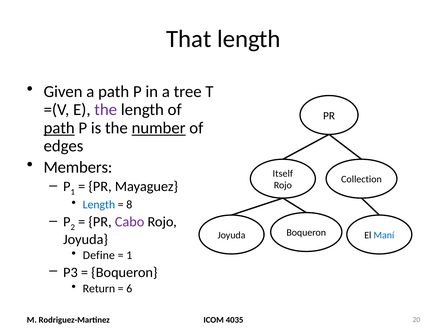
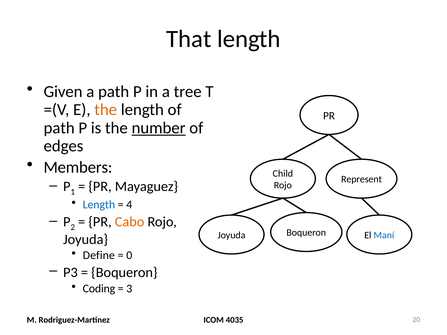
the colour: purple -> orange (106, 110)
path underline: present -> none (59, 128)
Itself: Itself -> Child (283, 174)
Collection: Collection -> Represent (362, 179)
8: 8 -> 4 (129, 205)
Cabo colour: purple -> orange (130, 222)
1: 1 -> 0 (129, 256)
Return: Return -> Coding (99, 289)
6: 6 -> 3 (129, 289)
